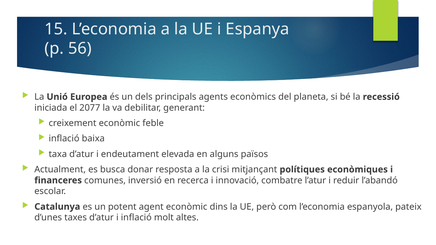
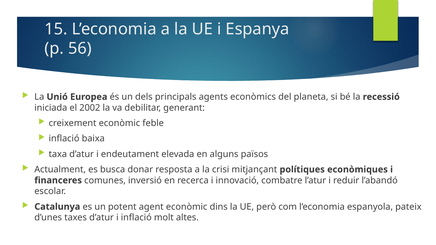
2077: 2077 -> 2002 (90, 108)
